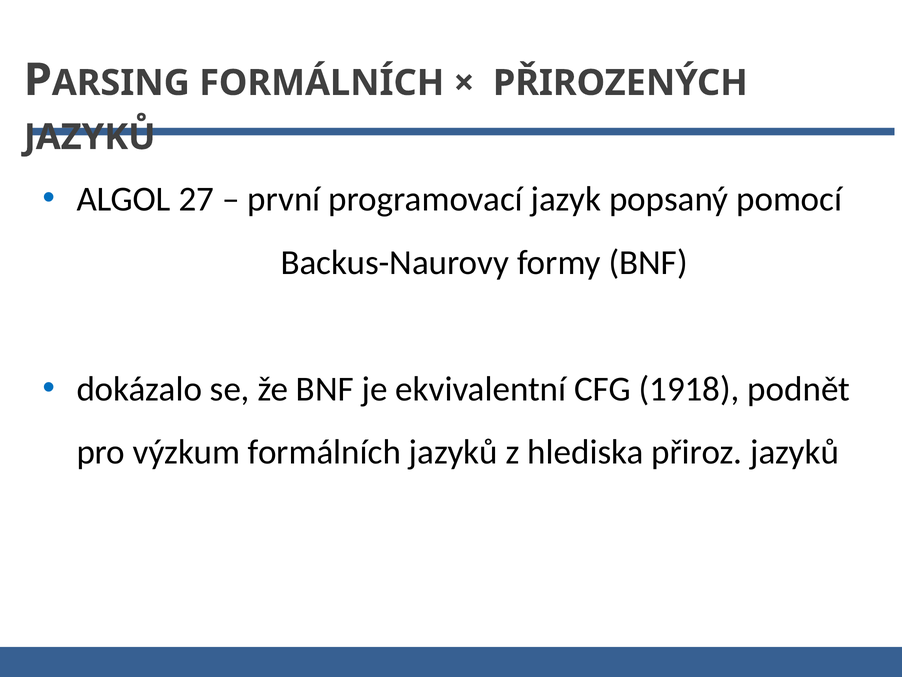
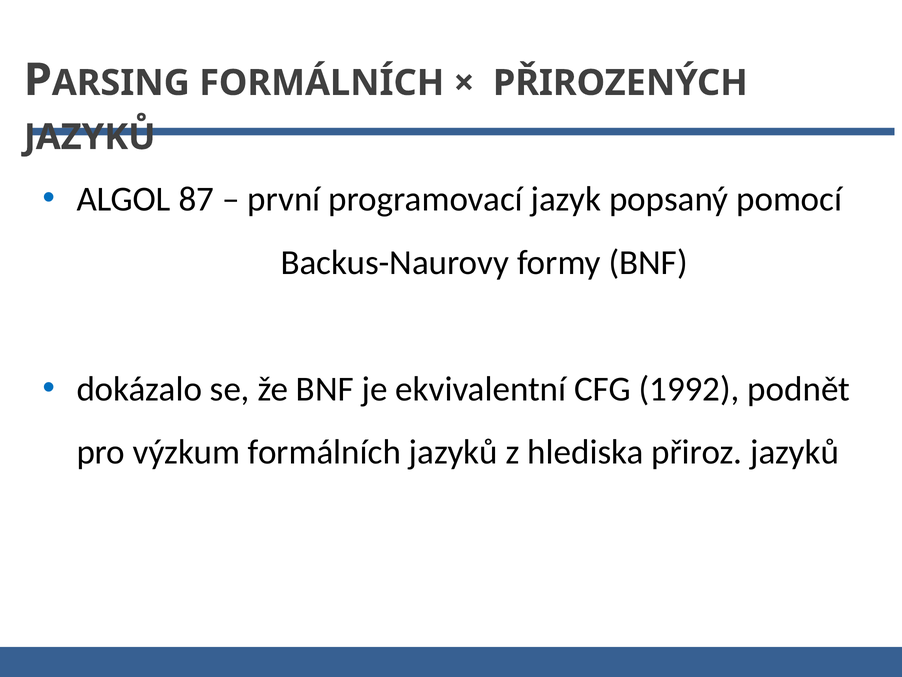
27: 27 -> 87 (196, 199)
1918: 1918 -> 1992 (689, 389)
